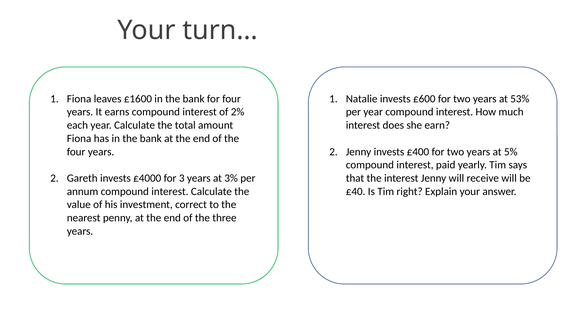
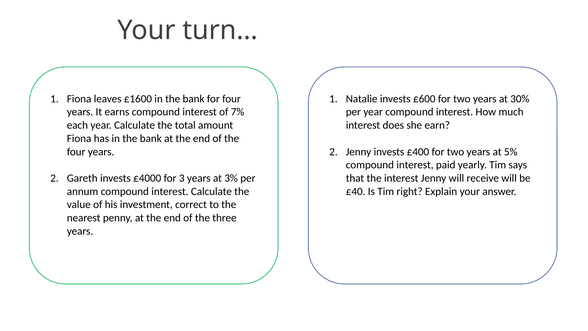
53%: 53% -> 30% (520, 99)
2%: 2% -> 7% (238, 112)
